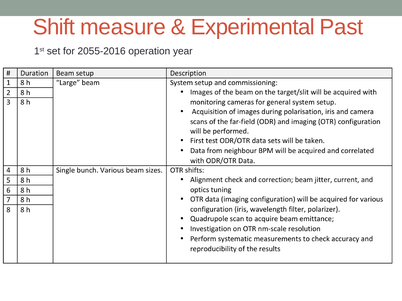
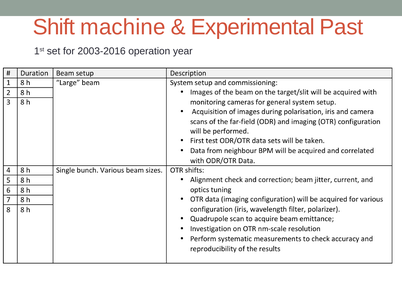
measure: measure -> machine (123, 27)
2055-2016: 2055-2016 -> 2003-2016 (102, 51)
